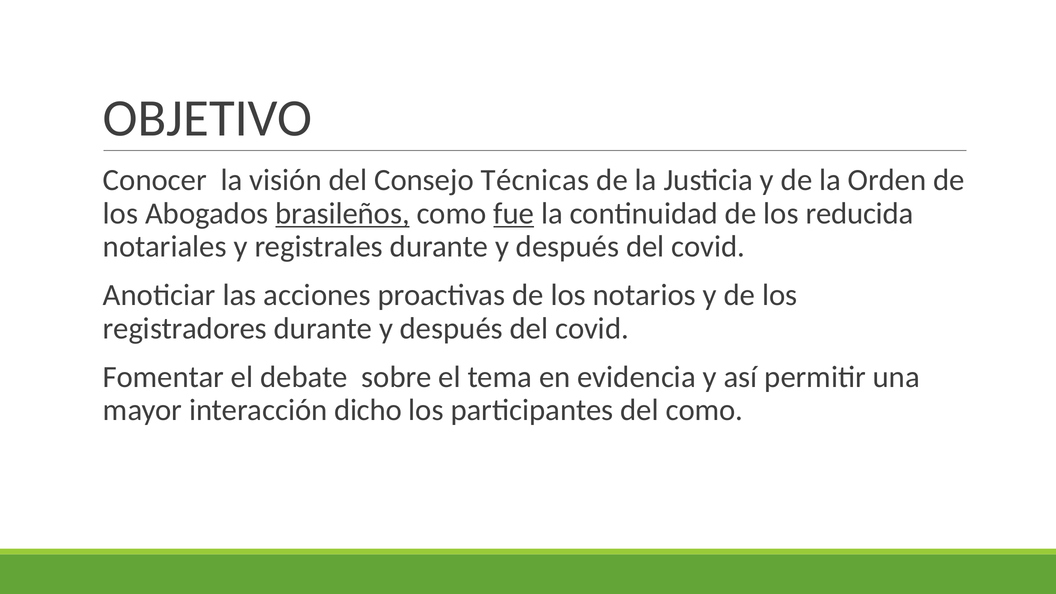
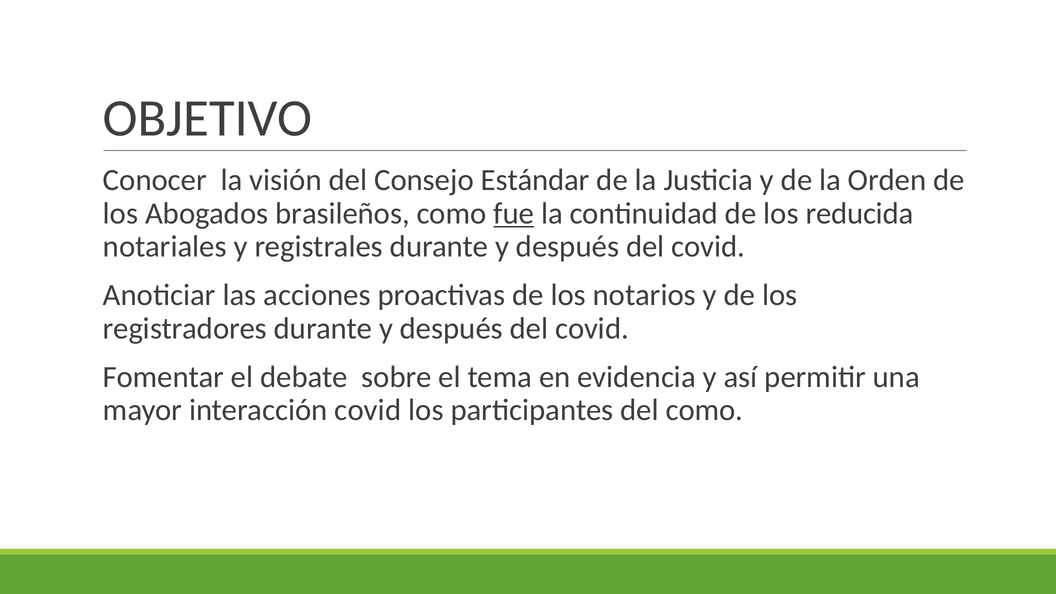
Técnicas: Técnicas -> Estándar (535, 180)
brasileños underline: present -> none (343, 213)
interacción dicho: dicho -> covid (368, 410)
